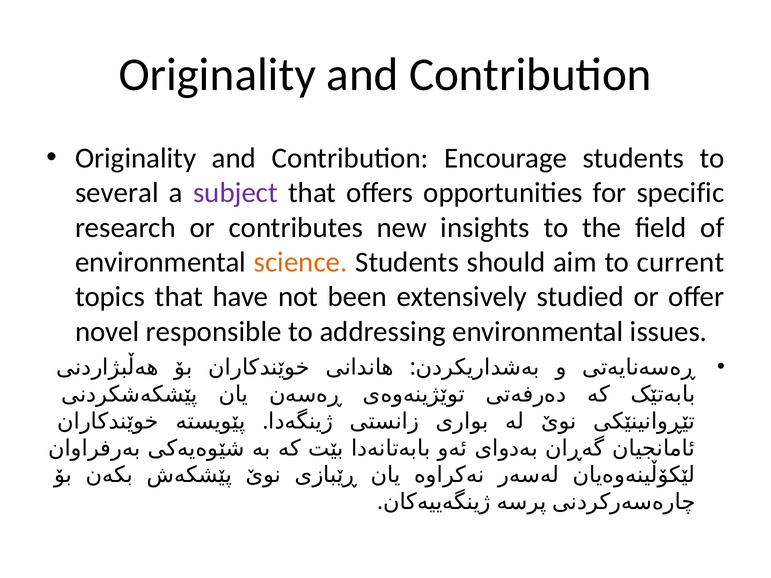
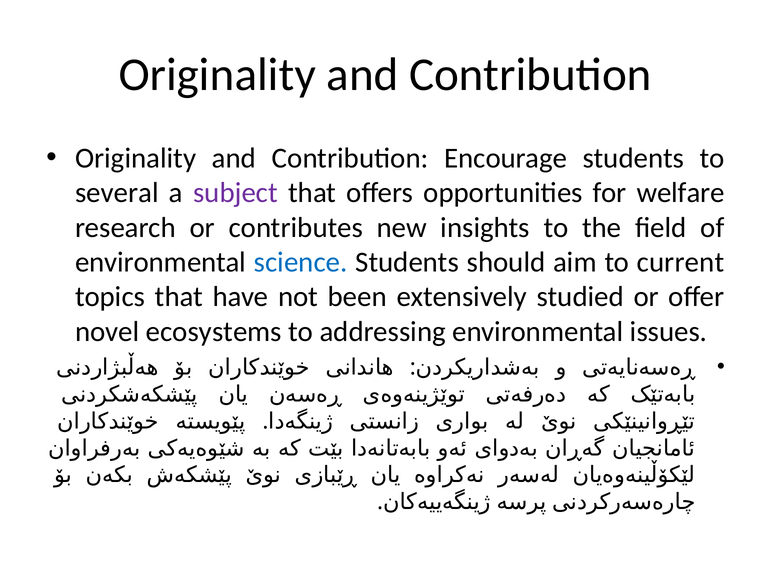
specific: specific -> welfare (681, 193)
science colour: orange -> blue (301, 262)
responsible: responsible -> ecosystems (214, 332)
